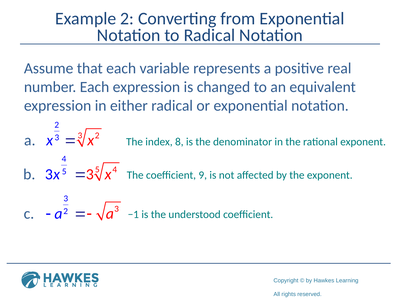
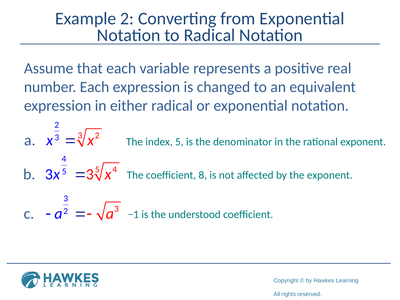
index 8: 8 -> 5 (179, 142)
9: 9 -> 8 (203, 175)
